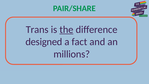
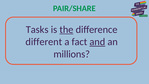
Trans: Trans -> Tasks (37, 29)
designed: designed -> different (44, 42)
and underline: none -> present (97, 42)
